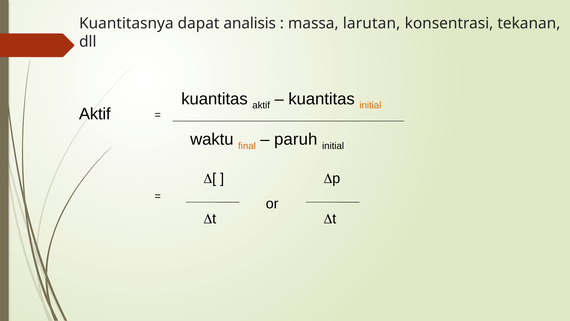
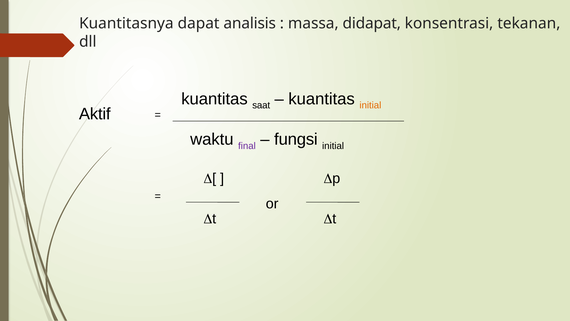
larutan: larutan -> didapat (372, 23)
kuantitas aktif: aktif -> saat (261, 105)
final colour: orange -> purple (247, 146)
paruh: paruh -> fungsi (296, 139)
